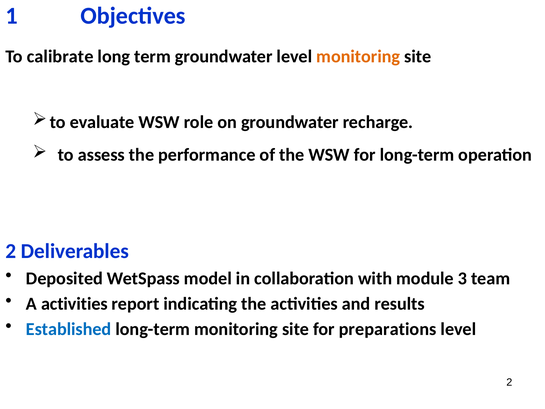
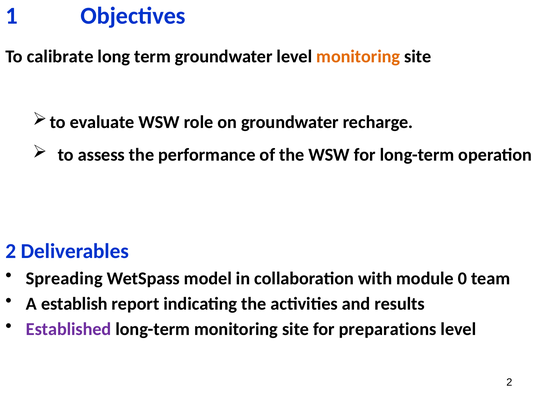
Deposited: Deposited -> Spreading (64, 278)
3: 3 -> 0 (462, 278)
A activities: activities -> establish (74, 304)
Established colour: blue -> purple (69, 329)
